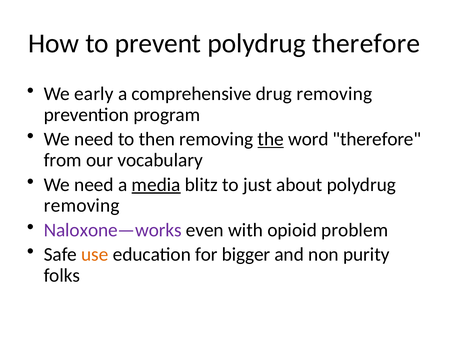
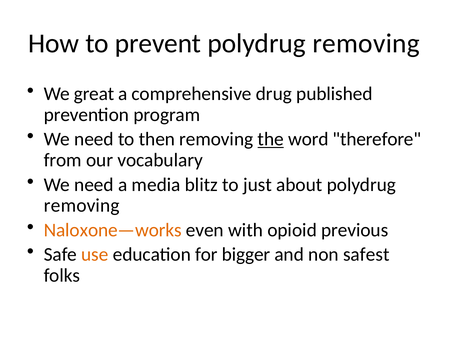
prevent polydrug therefore: therefore -> removing (366, 43)
early: early -> great (94, 94)
drug removing: removing -> published (334, 94)
media underline: present -> none (156, 185)
Naloxone—works colour: purple -> orange (113, 230)
problem: problem -> previous (355, 230)
purity: purity -> safest (366, 254)
